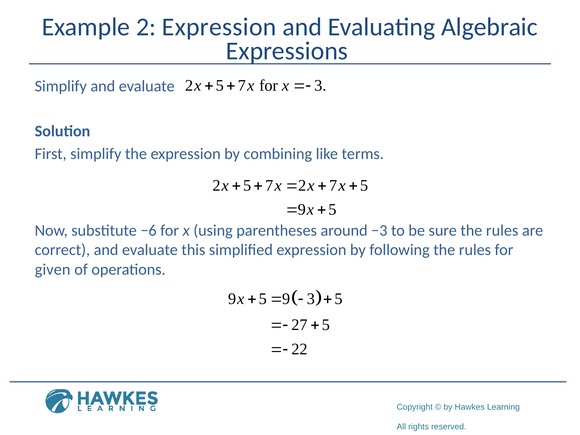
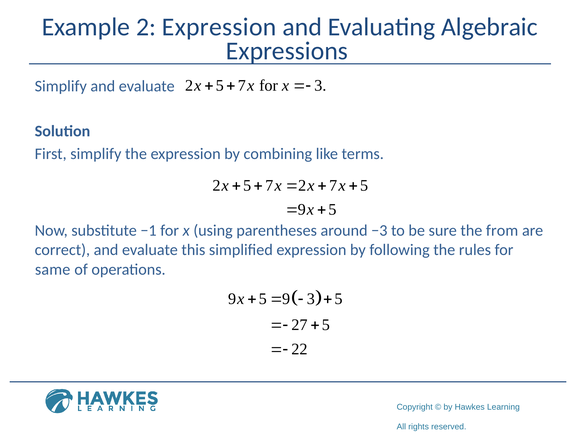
−6: −6 -> −1 (149, 231)
sure the rules: rules -> from (502, 231)
given: given -> same (53, 269)
